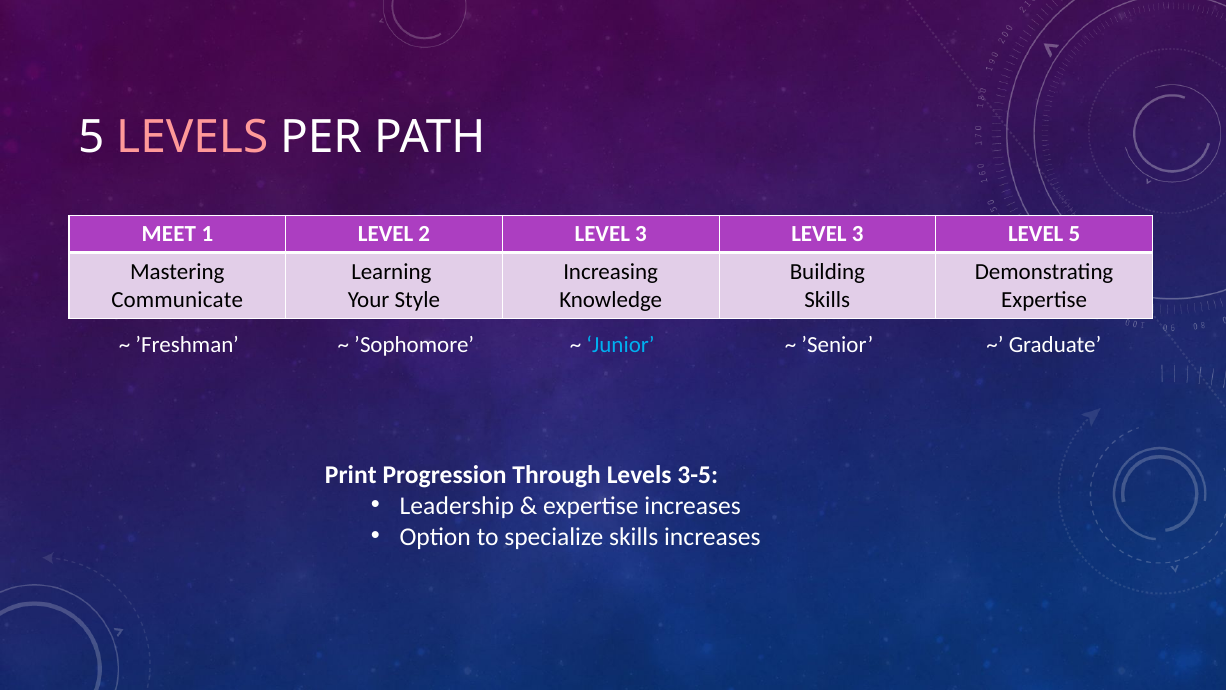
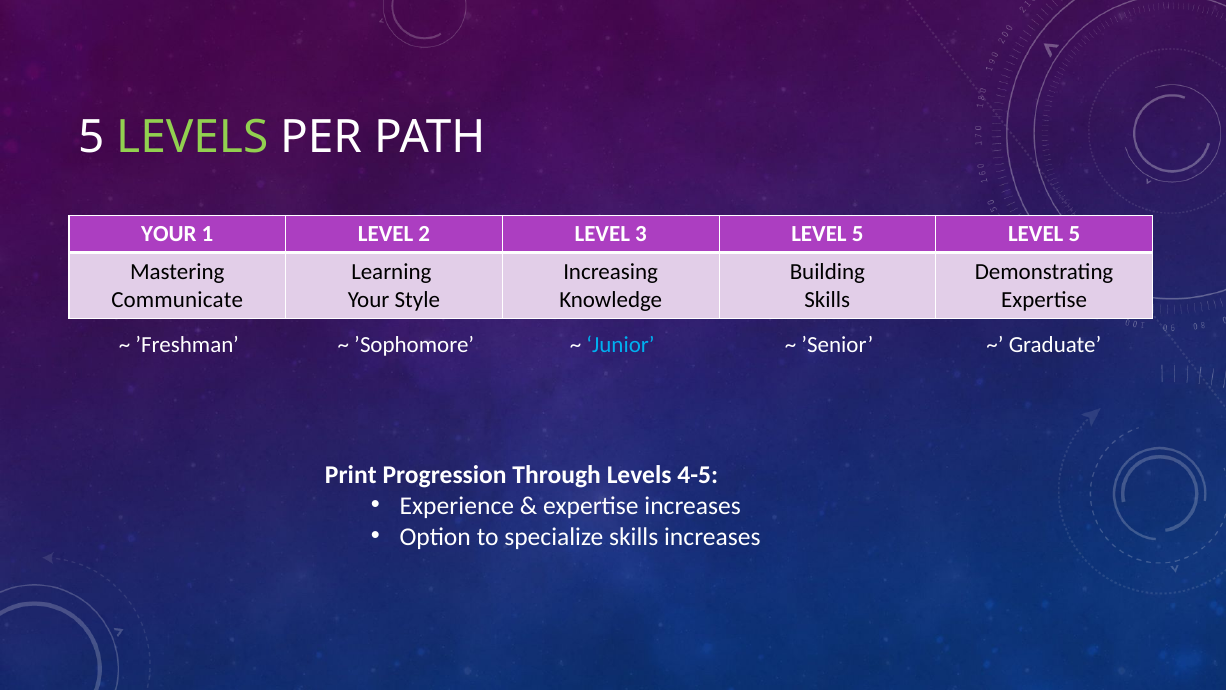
LEVELS colour: pink -> light green (192, 138)
MEET: MEET -> YOUR (169, 234)
3 LEVEL 3: 3 -> 5 (858, 234)
3-5: 3-5 -> 4-5 (698, 475)
Leadership: Leadership -> Experience (457, 506)
